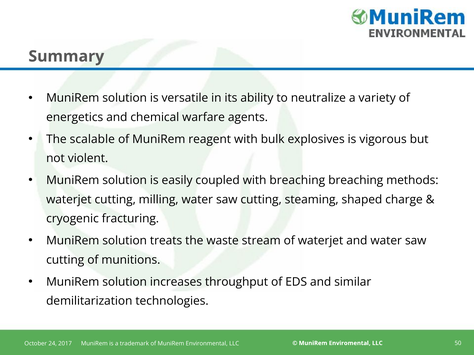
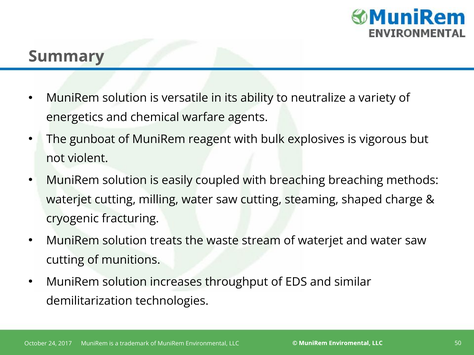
scalable: scalable -> gunboat (92, 139)
